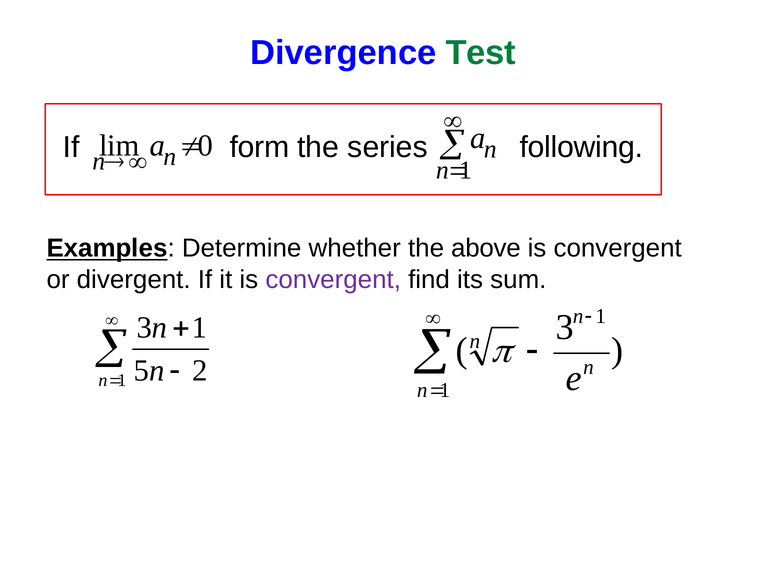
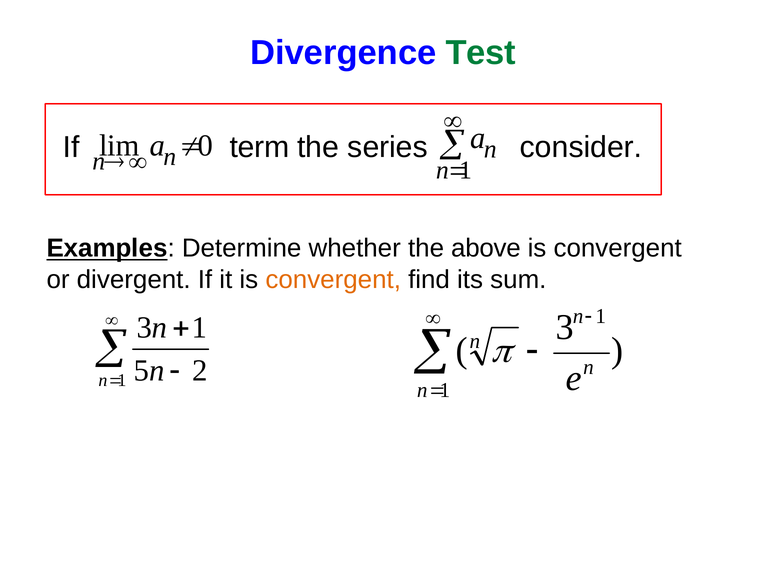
form: form -> term (259, 147)
following: following -> consider (581, 147)
convergent colour: purple -> orange (333, 279)
